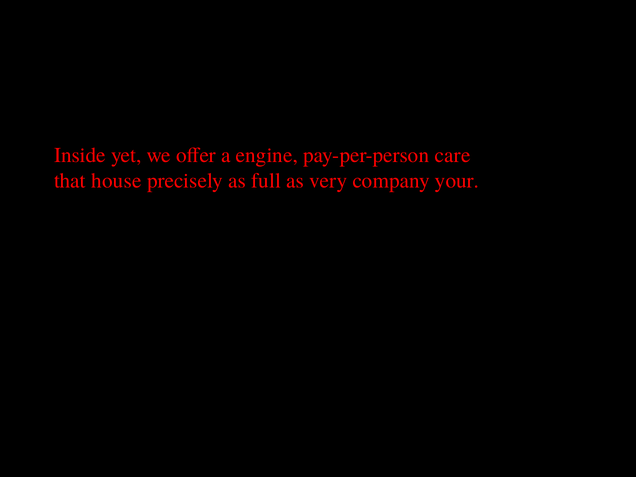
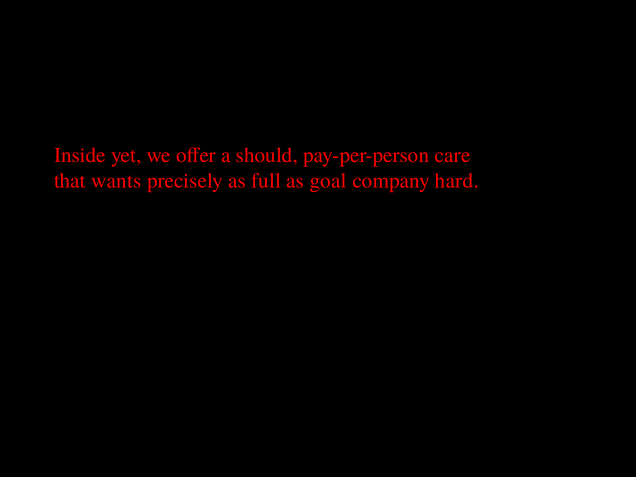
engine: engine -> should (267, 155)
house: house -> wants (116, 181)
very: very -> goal (328, 181)
your: your -> hard (457, 181)
